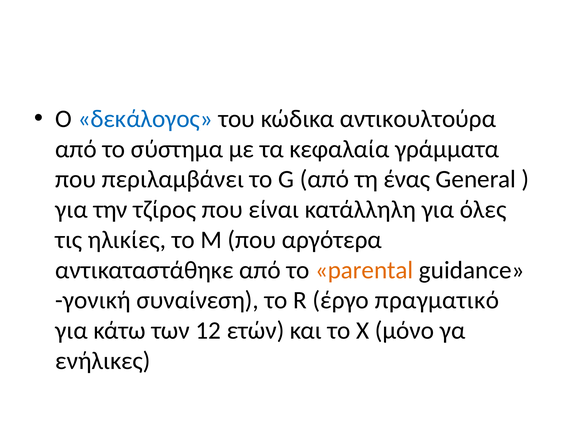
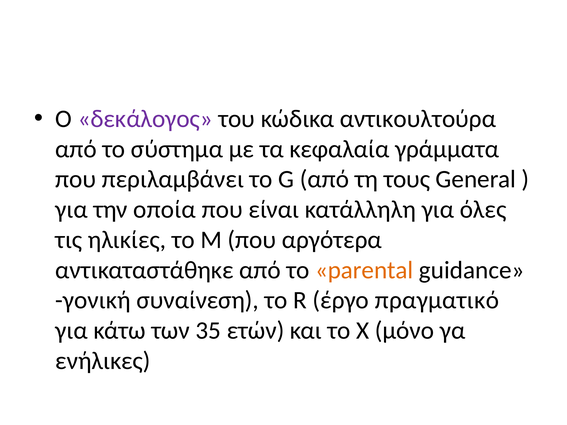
δεκάλογος colour: blue -> purple (145, 119)
ένας: ένας -> τους (407, 179)
τζίρος: τζίρος -> οποία (165, 210)
12: 12 -> 35 (208, 331)
